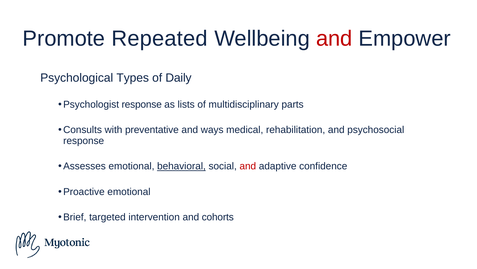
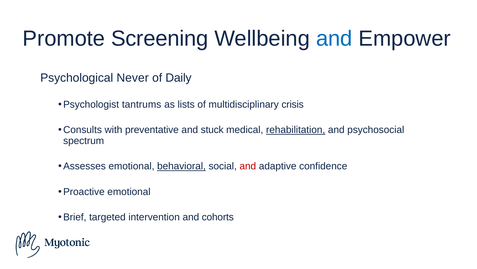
Repeated: Repeated -> Screening (160, 38)
and colour: red -> blue (334, 38)
Types: Types -> Never (133, 78)
Psychologist response: response -> tantrums (142, 104)
parts: parts -> crisis (293, 104)
ways: ways -> stuck (212, 130)
rehabilitation underline: none -> present (296, 130)
response: response -> spectrum (84, 140)
